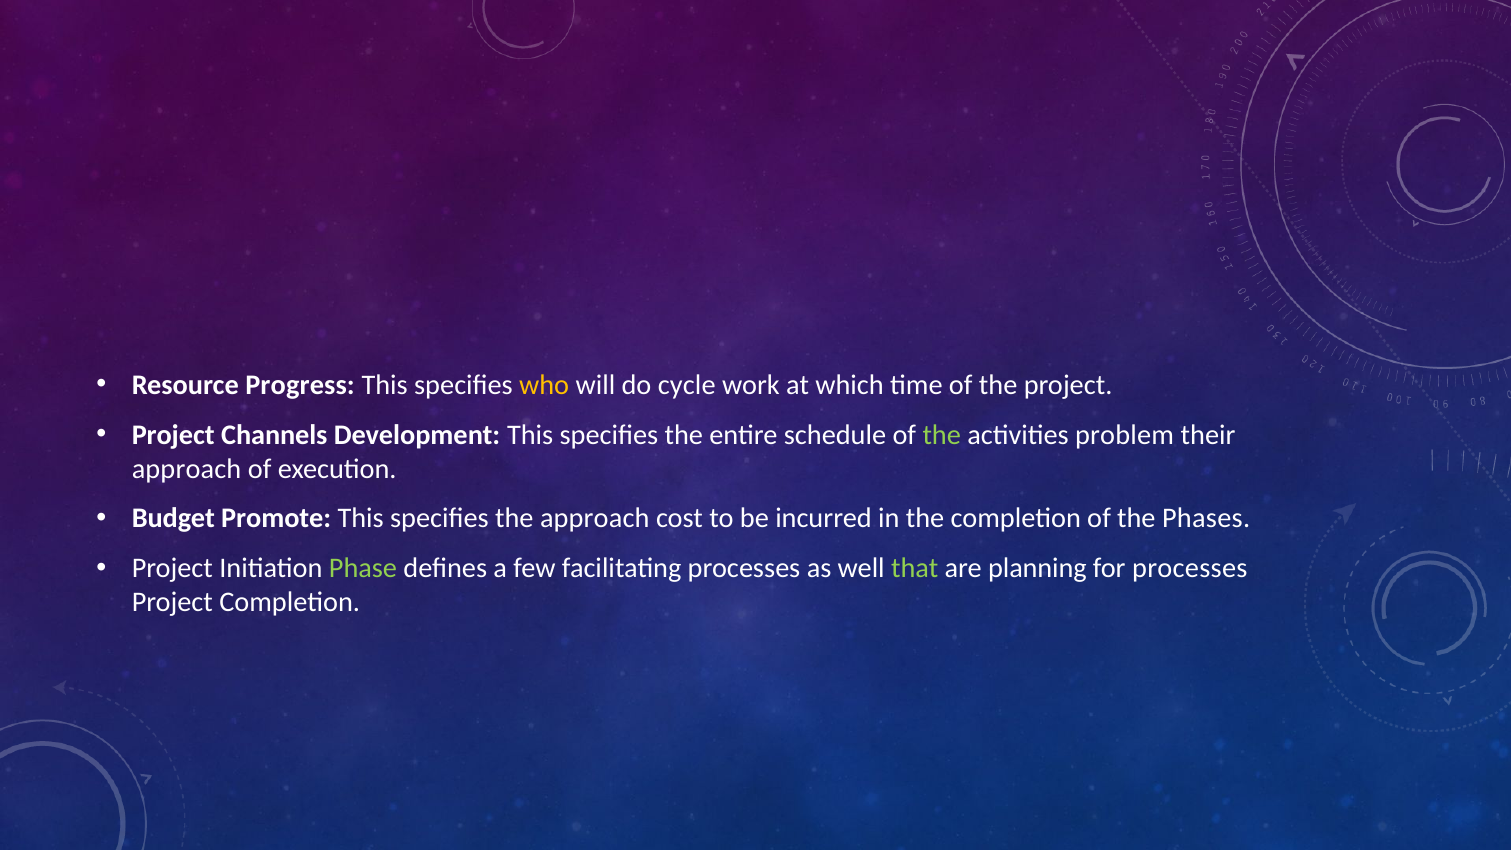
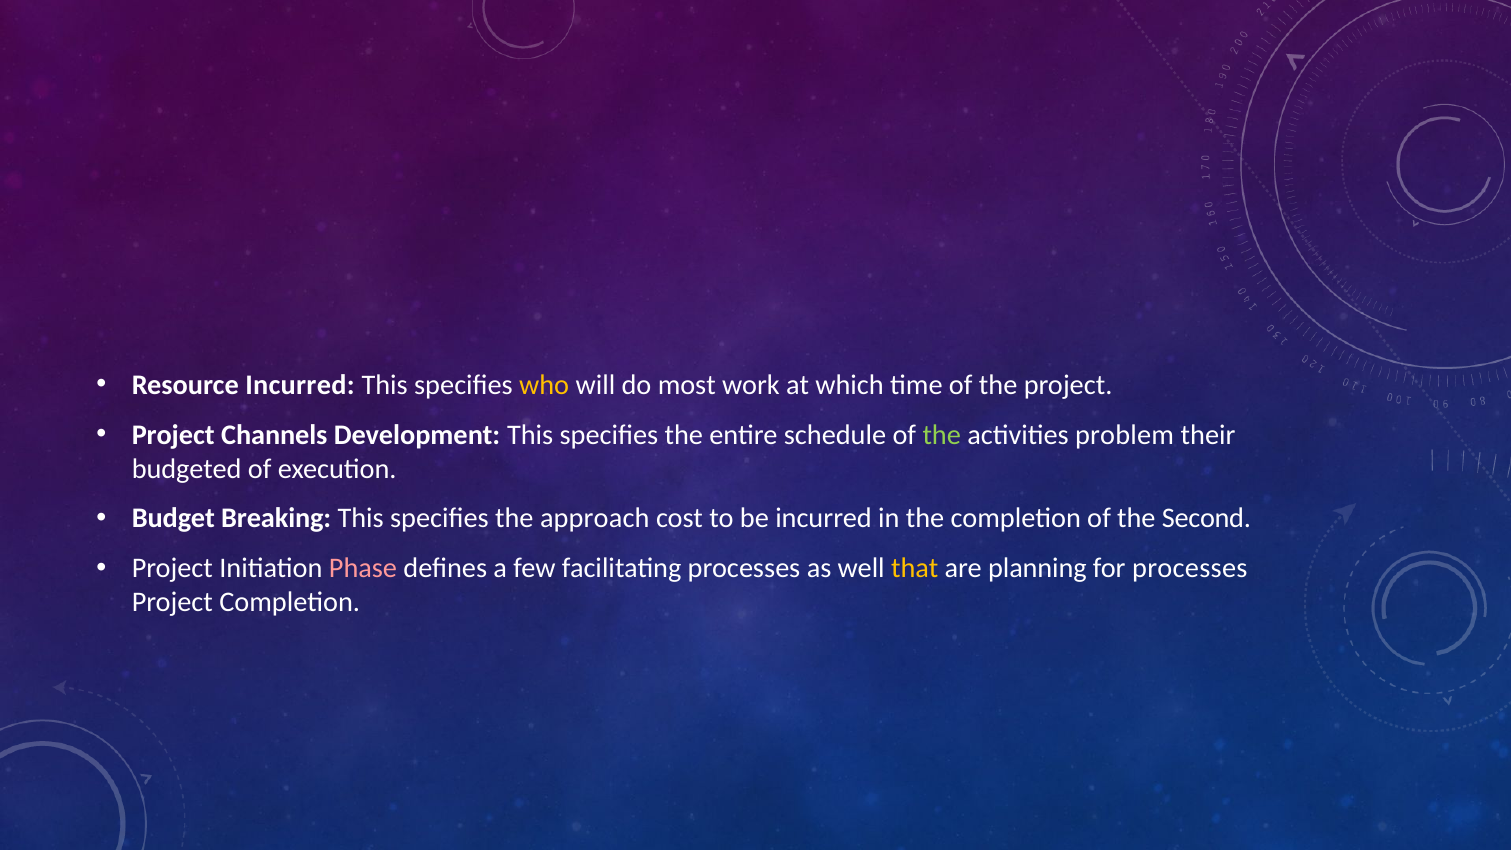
Resource Progress: Progress -> Incurred (300, 385)
cycle: cycle -> most (687, 385)
approach: approach -> budgeted (187, 469)
Promote: Promote -> Breaking (276, 518)
Phases: Phases -> Second (1206, 518)
Phase colour: light green -> pink (363, 568)
that colour: light green -> yellow (915, 568)
